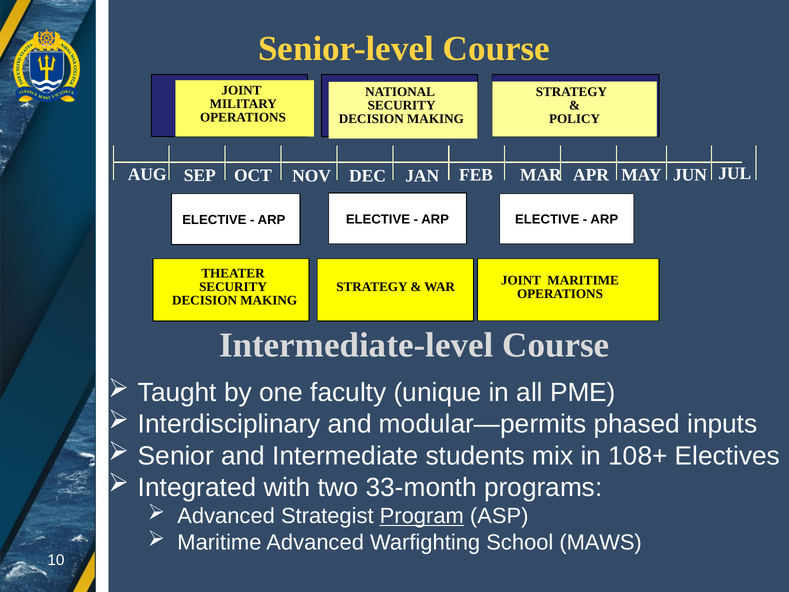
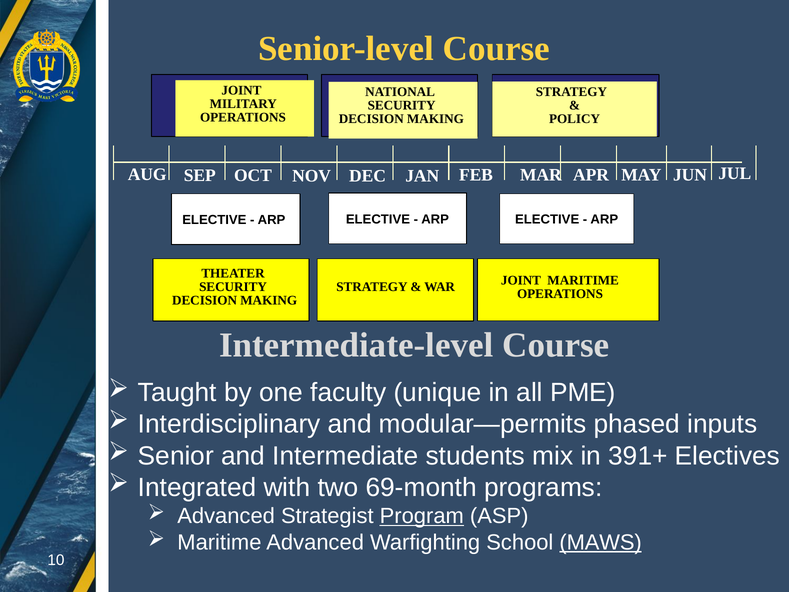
108+: 108+ -> 391+ (638, 456)
33-month: 33-month -> 69-month (421, 487)
MAWS underline: none -> present (601, 542)
